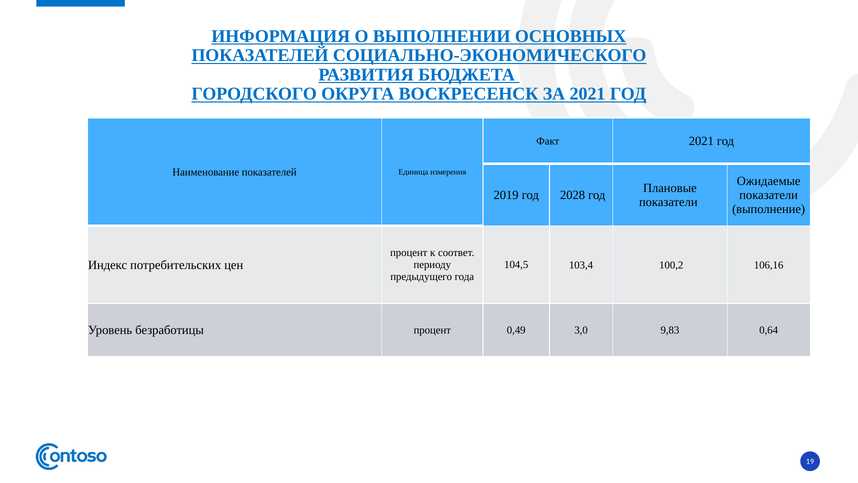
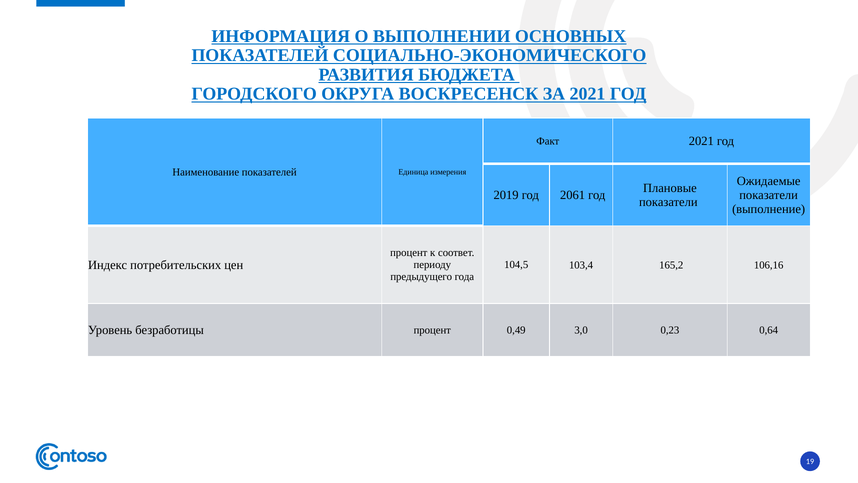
2028: 2028 -> 2061 (573, 195)
100,2: 100,2 -> 165,2 (671, 265)
9,83: 9,83 -> 0,23 (670, 330)
